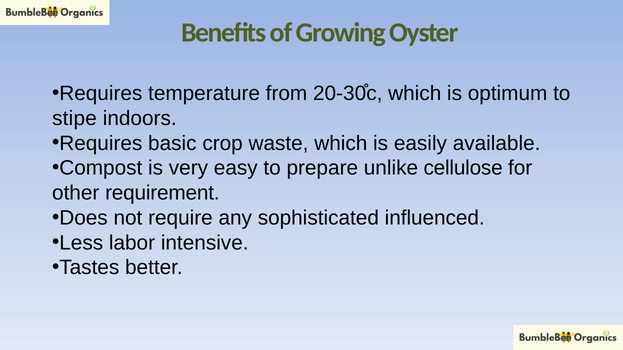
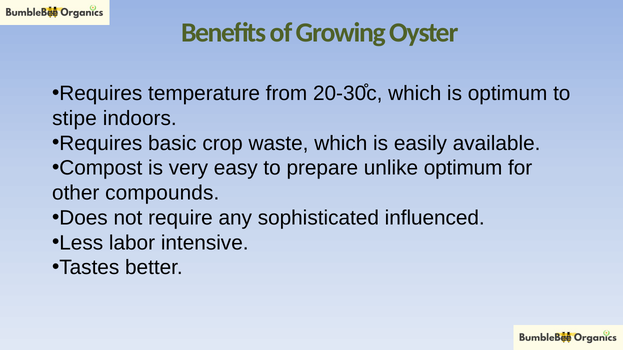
unlike cellulose: cellulose -> optimum (463, 168)
requirement: requirement -> compounds (162, 193)
